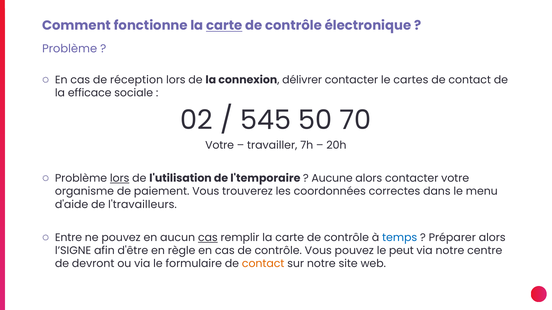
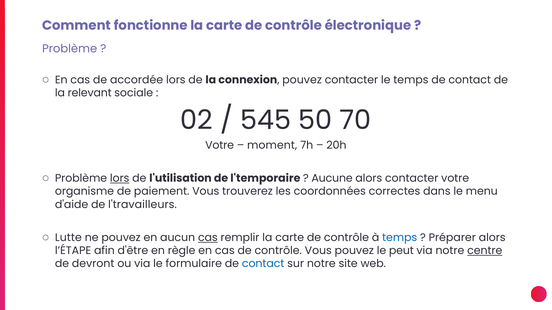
carte underline: present -> none (224, 26)
réception: réception -> accordée (137, 80)
connexion délivrer: délivrer -> pouvez (302, 80)
le cartes: cartes -> temps (411, 80)
efficace: efficace -> relevant (90, 93)
travailler: travailler -> moment (272, 145)
Entre: Entre -> Lutte (68, 238)
l’SIGNE: l’SIGNE -> l’ÉTAPE (73, 251)
centre underline: none -> present (485, 251)
contact colour: orange -> blue (263, 264)
